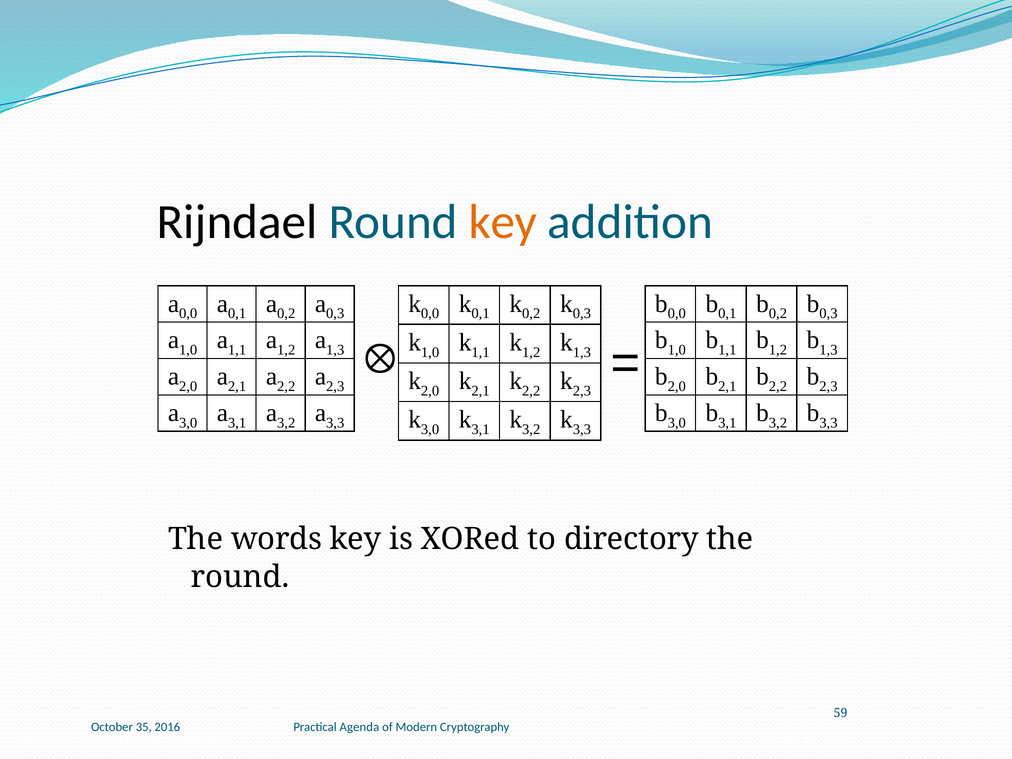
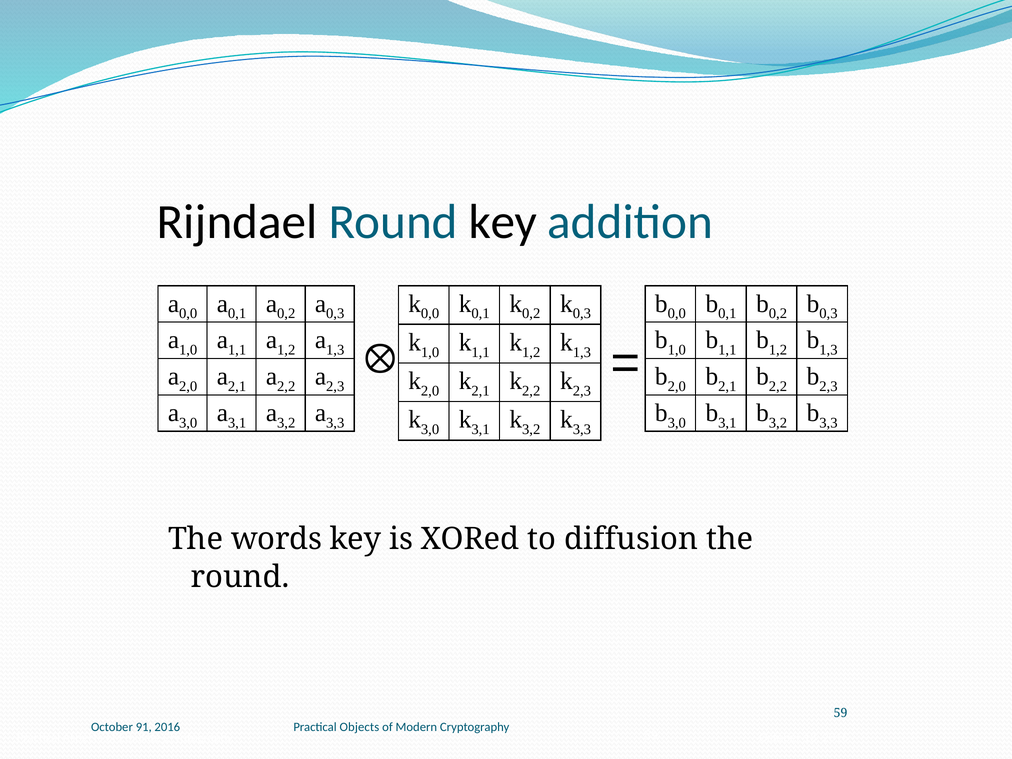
key colour: orange -> black (503, 222)
directory: directory -> diffusion (631, 539)
Agenda: Agenda -> Objects (359, 727)
35: 35 -> 91 (144, 727)
